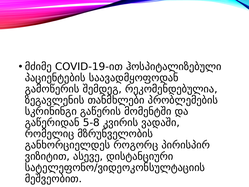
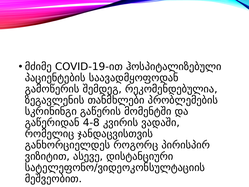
5-8: 5-8 -> 4-8 (91, 123)
მზრუნველობის: მზრუნველობის -> ჯანდაცვისთვის (115, 134)
